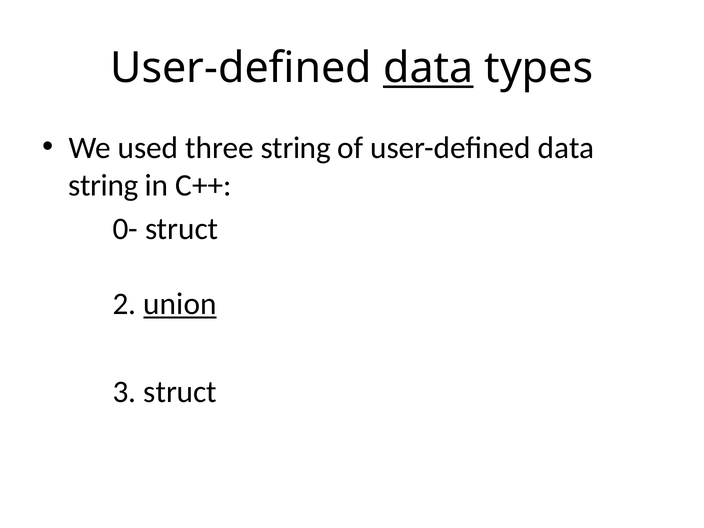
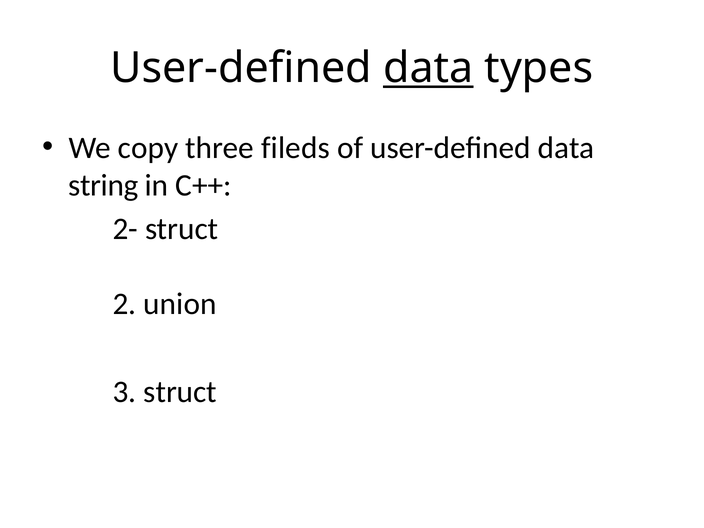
used: used -> copy (148, 148)
three string: string -> fileds (295, 148)
0-: 0- -> 2- (125, 229)
union underline: present -> none (180, 304)
